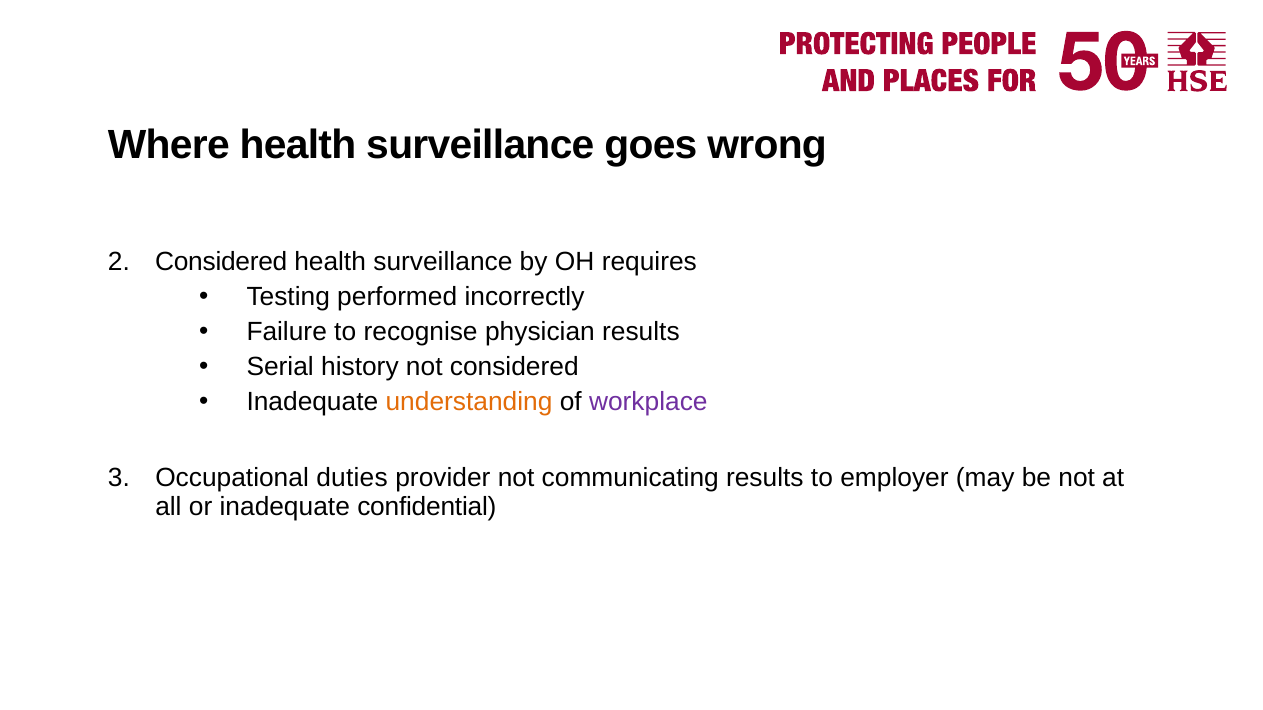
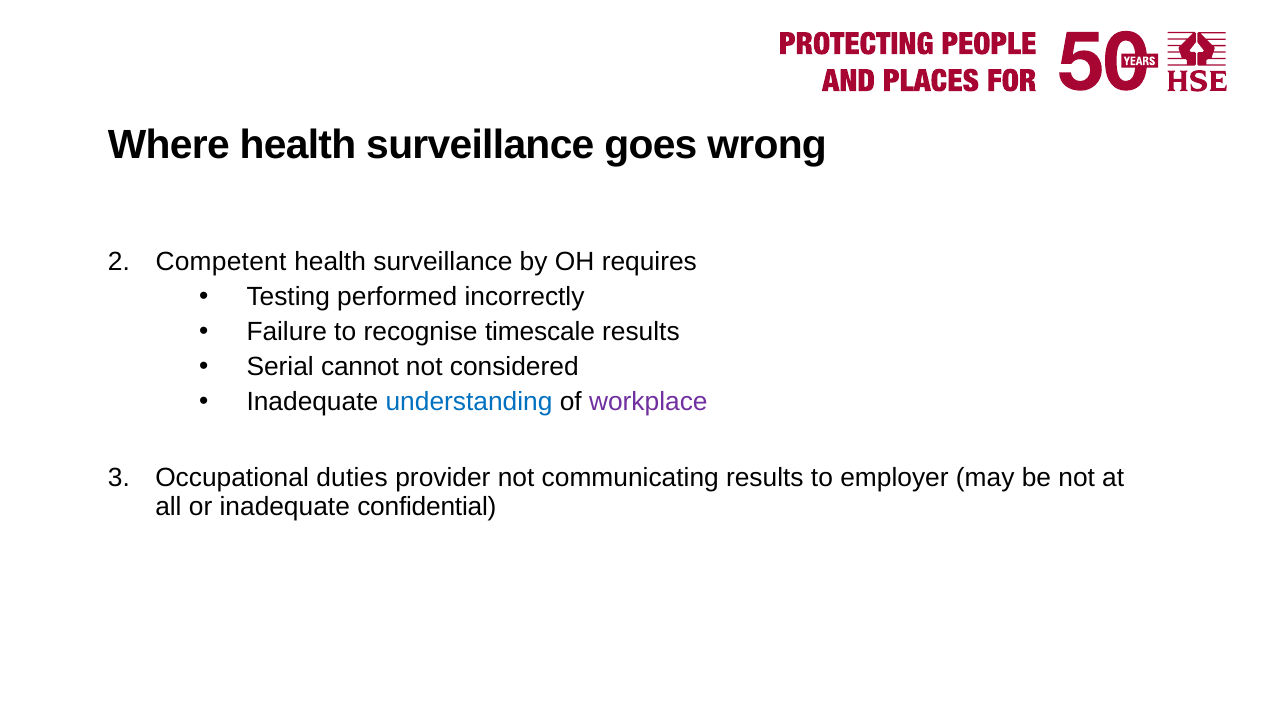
Considered: Considered -> Competent (221, 262)
physician: physician -> timescale (540, 332)
history: history -> cannot (360, 367)
understanding colour: orange -> blue (469, 402)
